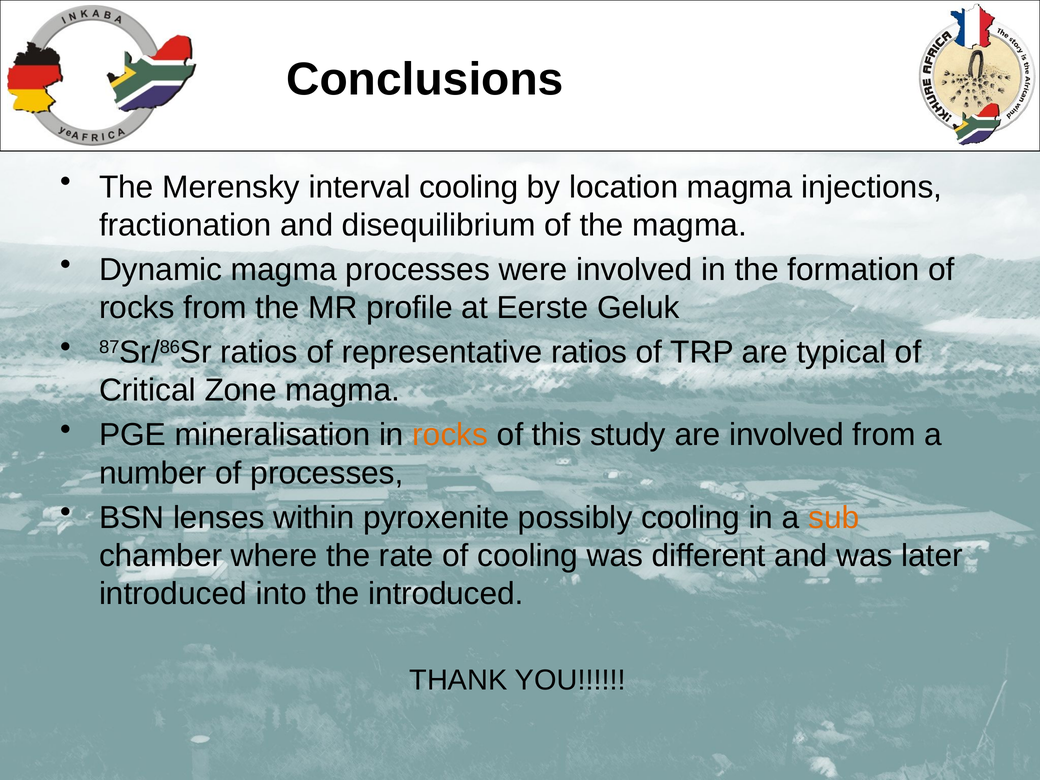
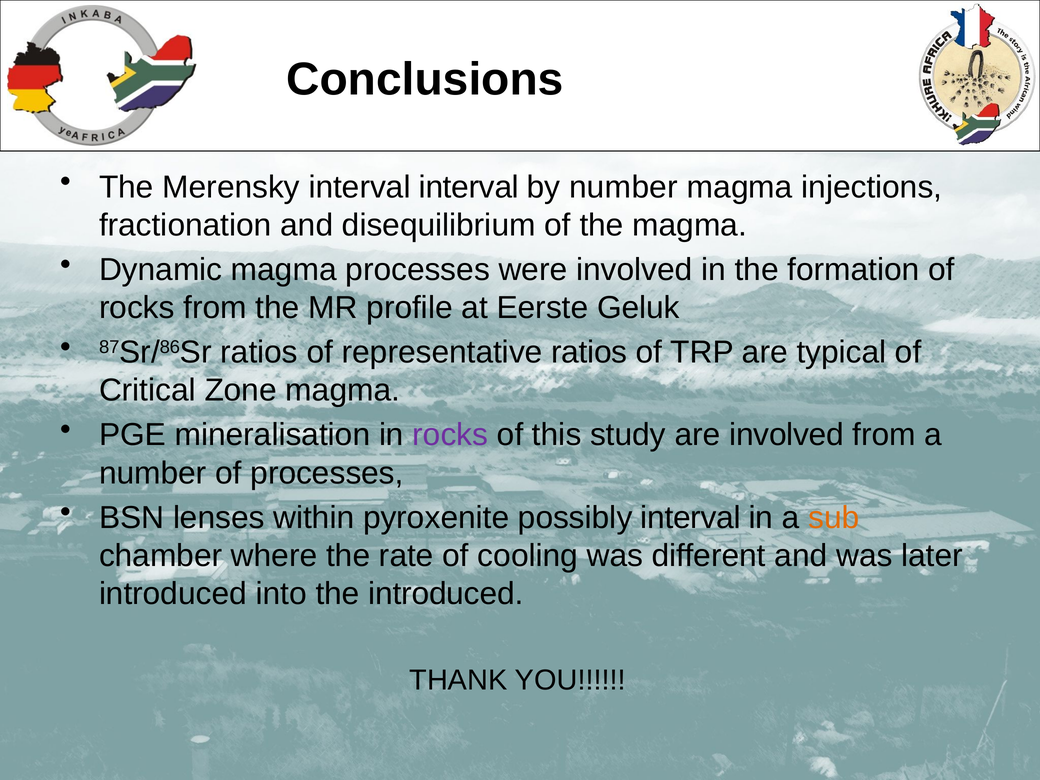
interval cooling: cooling -> interval (469, 187)
by location: location -> number (624, 187)
rocks colour: orange -> purple (450, 435)
possibly cooling: cooling -> interval (691, 518)
